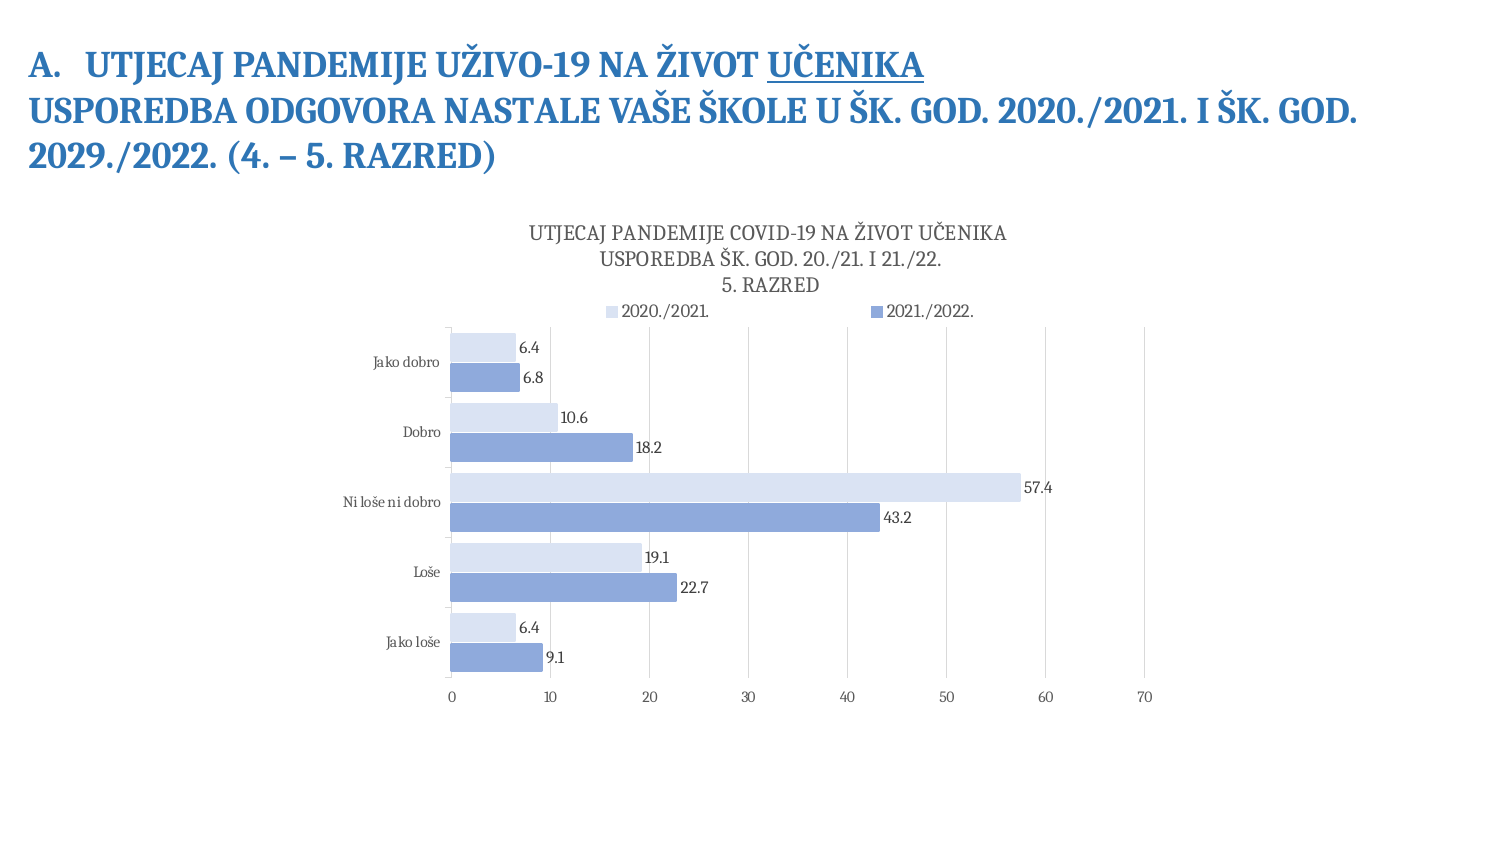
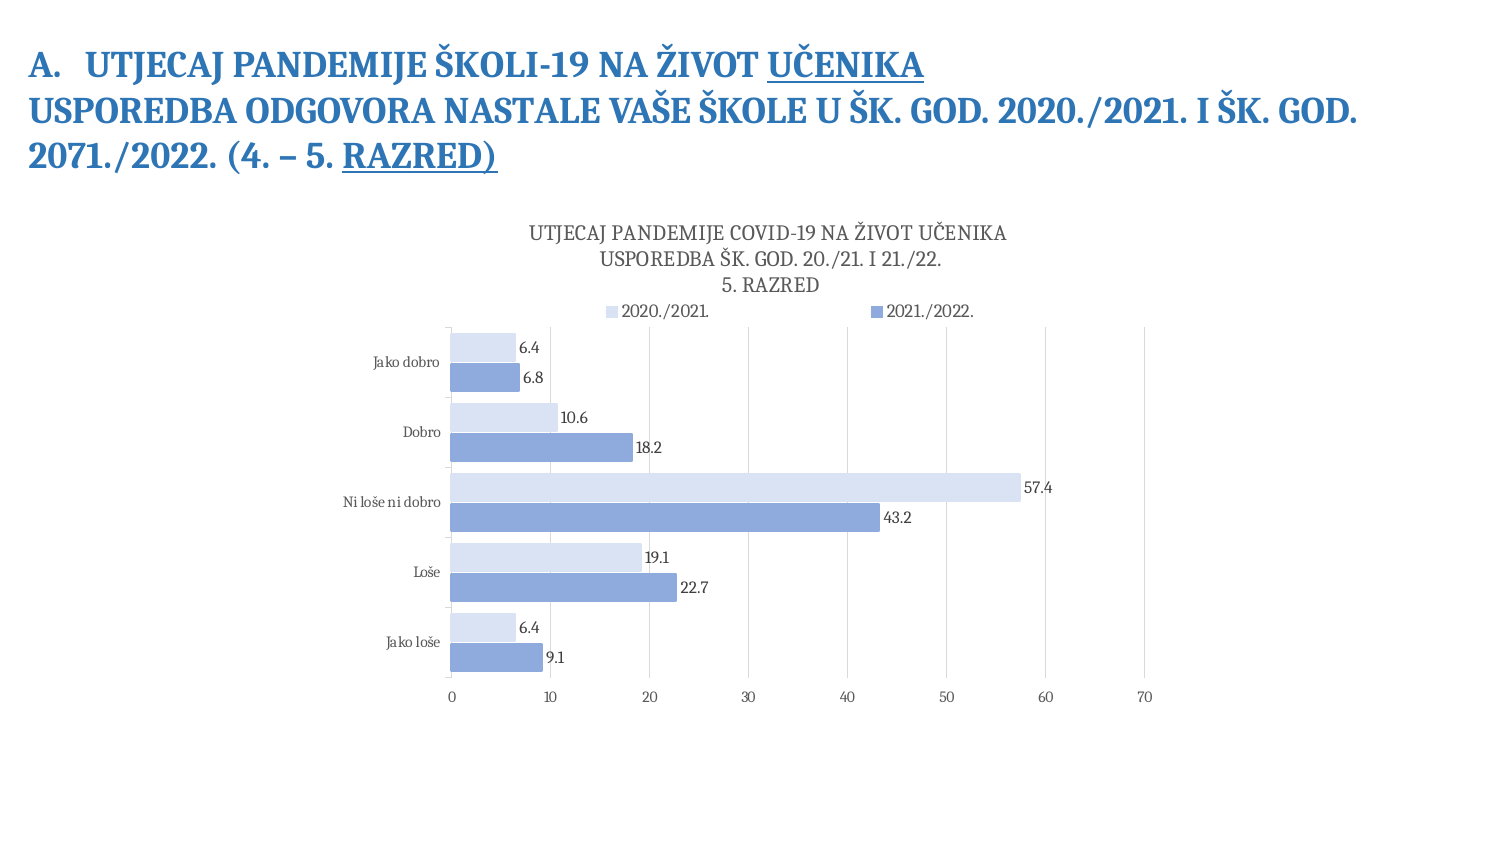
UŽIVO-19: UŽIVO-19 -> ŠKOLI-19 (512, 65)
2029./2022: 2029./2022 -> 2071./2022 (123, 156)
RAZRED underline: none -> present (420, 156)
